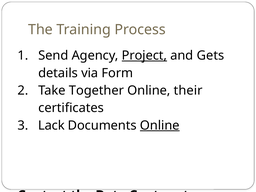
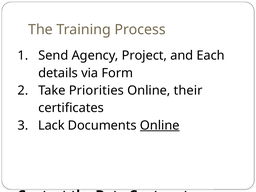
Project underline: present -> none (144, 56)
Gets: Gets -> Each (211, 56)
Together: Together -> Priorities (96, 90)
